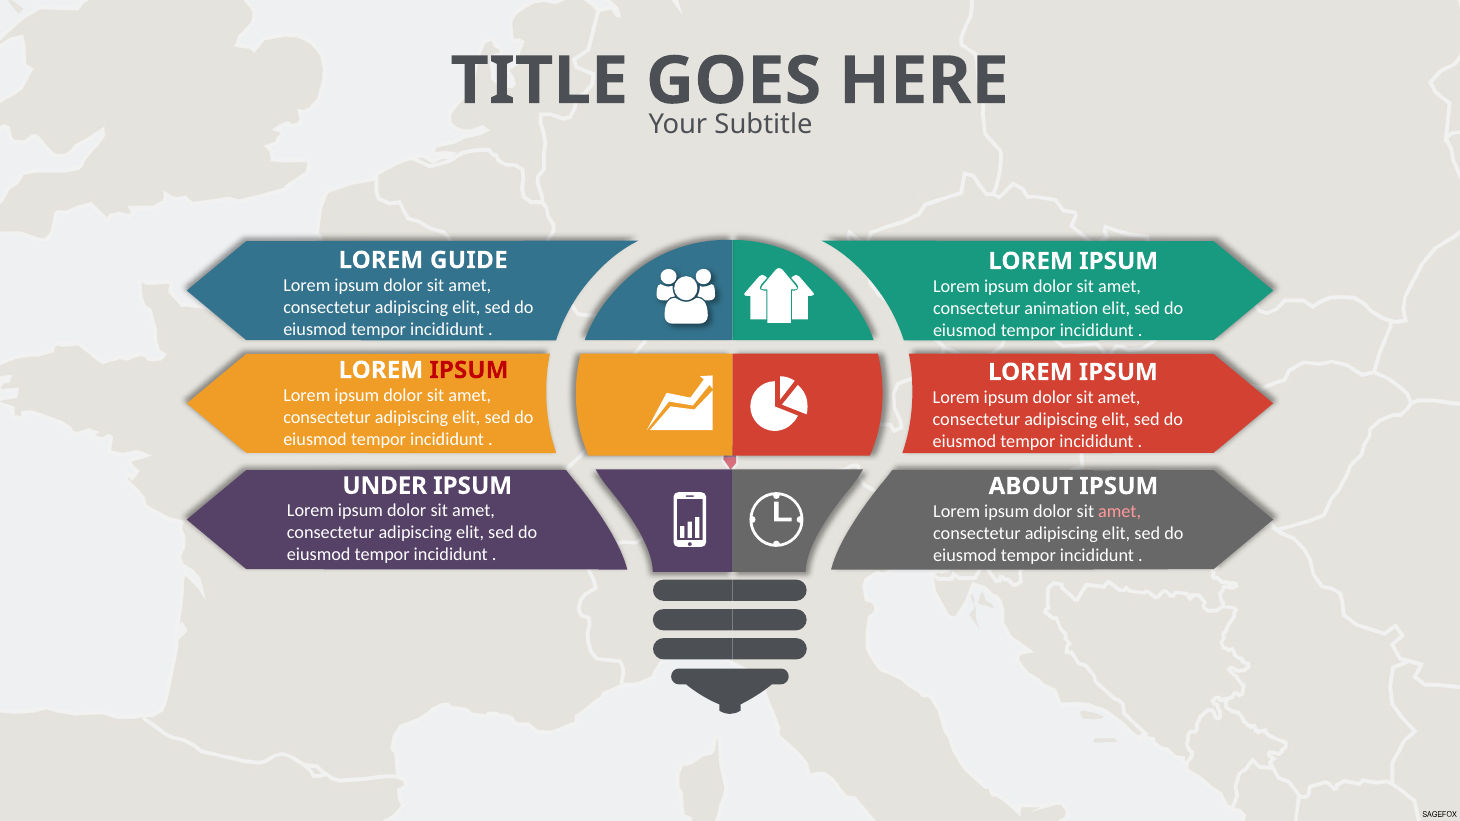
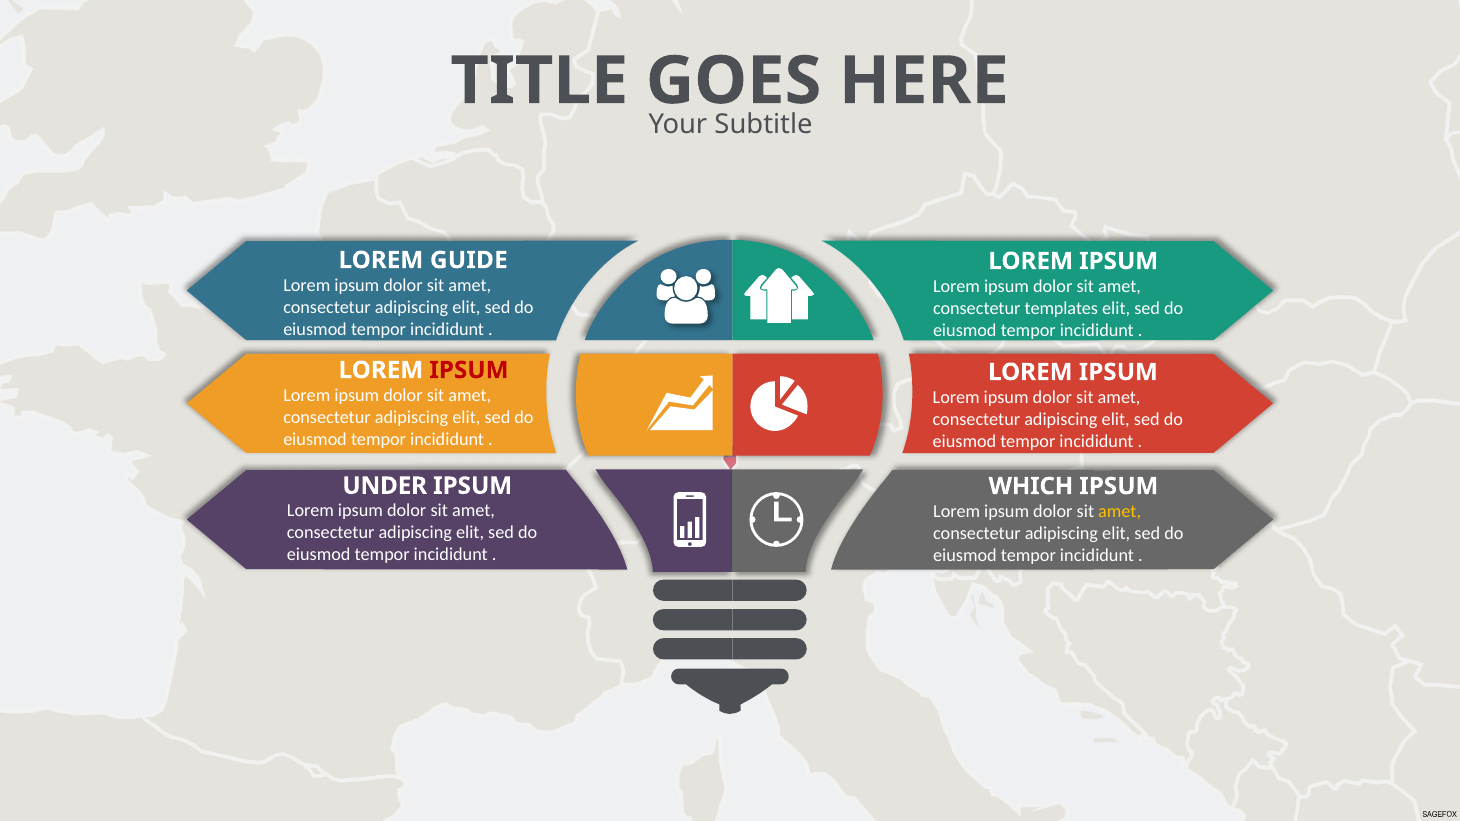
animation: animation -> templates (1061, 308)
ABOUT: ABOUT -> WHICH (1031, 486)
amet colour: pink -> yellow (1120, 511)
